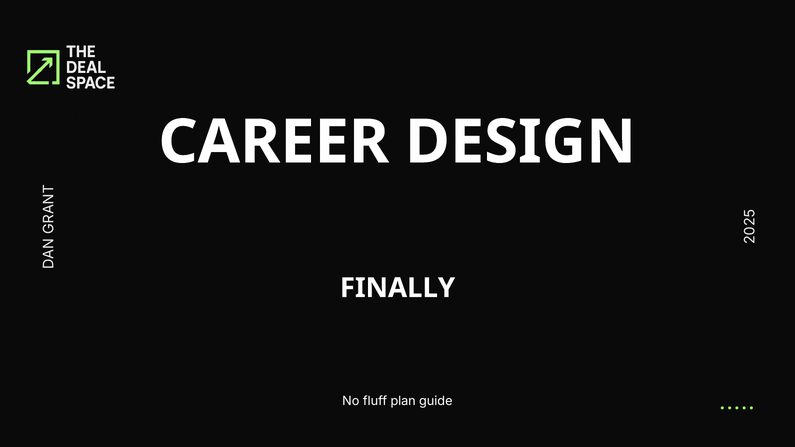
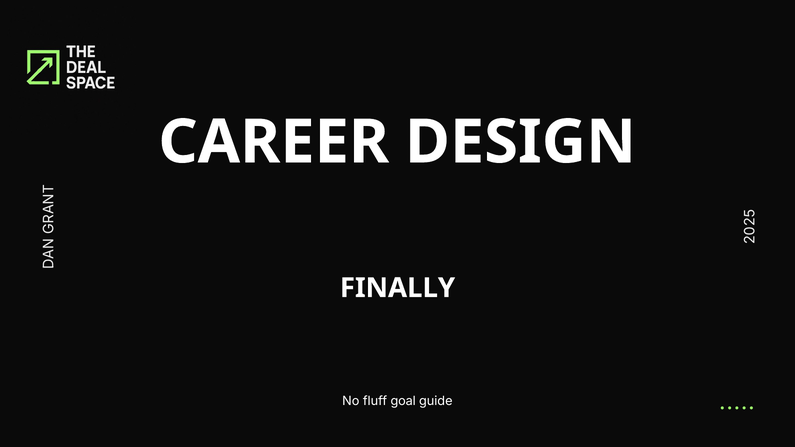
plan: plan -> goal (403, 401)
